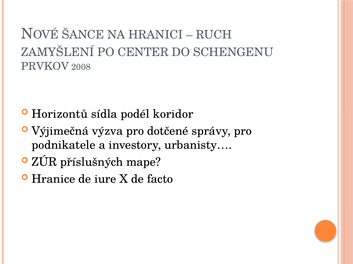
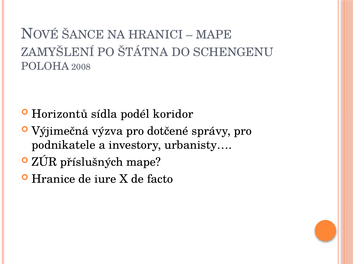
RUCH: RUCH -> MAPE (214, 35)
CENTER: CENTER -> ŠTÁTNA (143, 52)
PRVKOV: PRVKOV -> POLOHA (45, 67)
